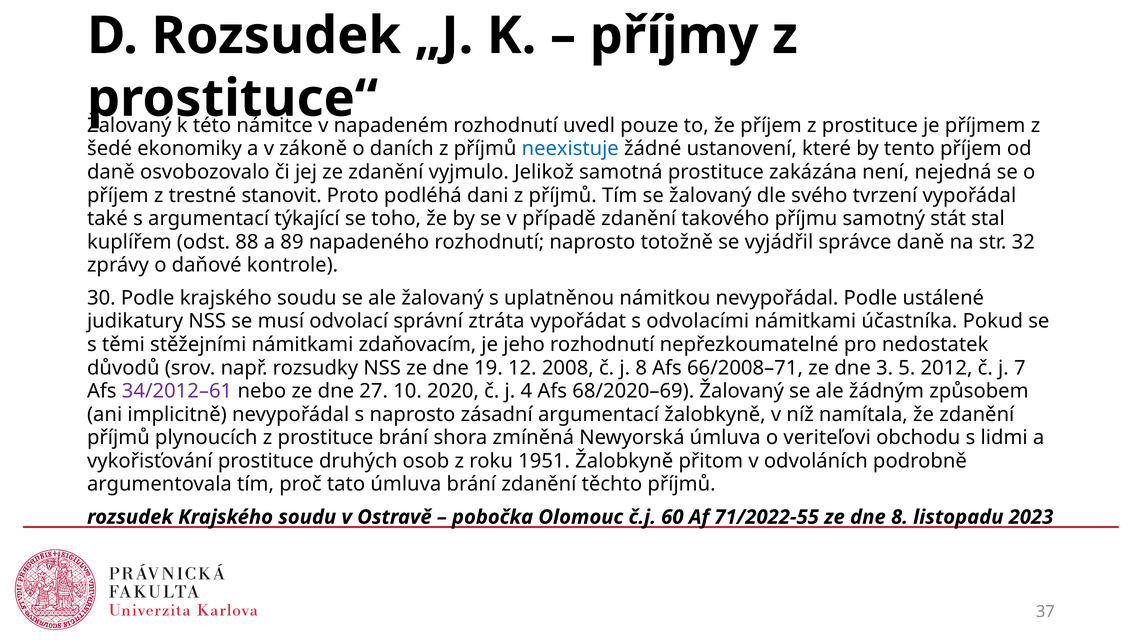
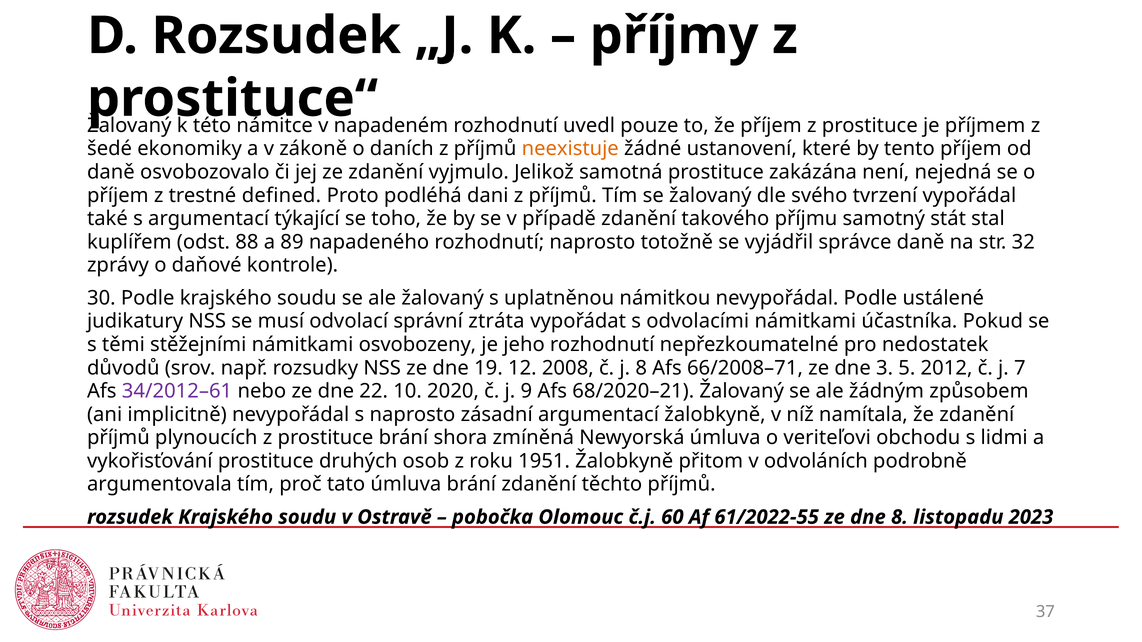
neexistuje colour: blue -> orange (570, 149)
stanovit: stanovit -> defined (281, 195)
zdaňovacím: zdaňovacím -> osvobozeny (417, 345)
27: 27 -> 22 (374, 391)
4: 4 -> 9 (526, 391)
68/2020–69: 68/2020–69 -> 68/2020–21 (633, 391)
71/2022-55: 71/2022-55 -> 61/2022-55 (767, 517)
